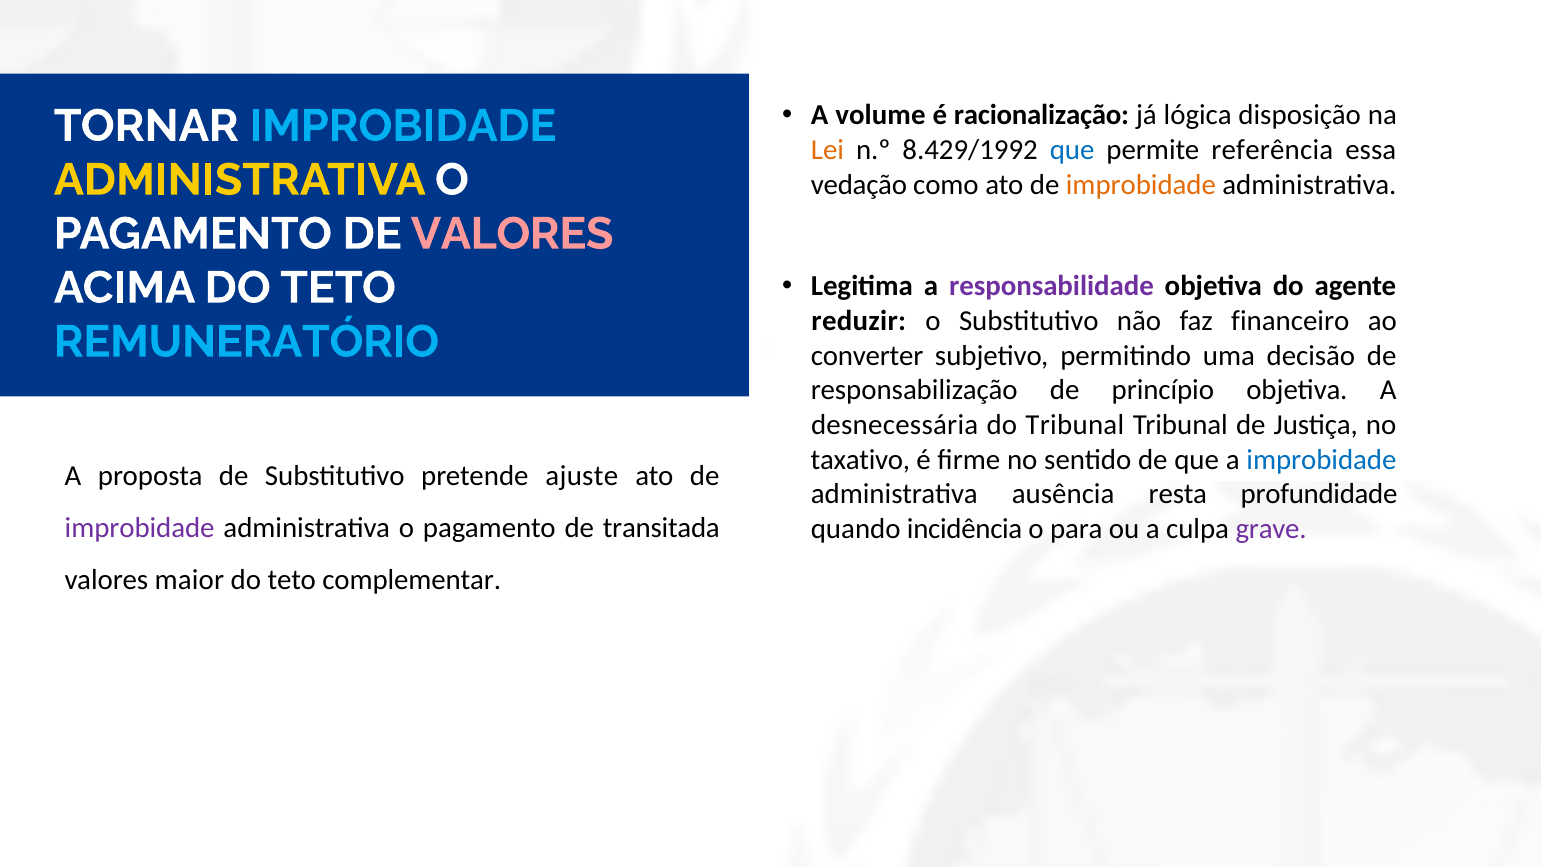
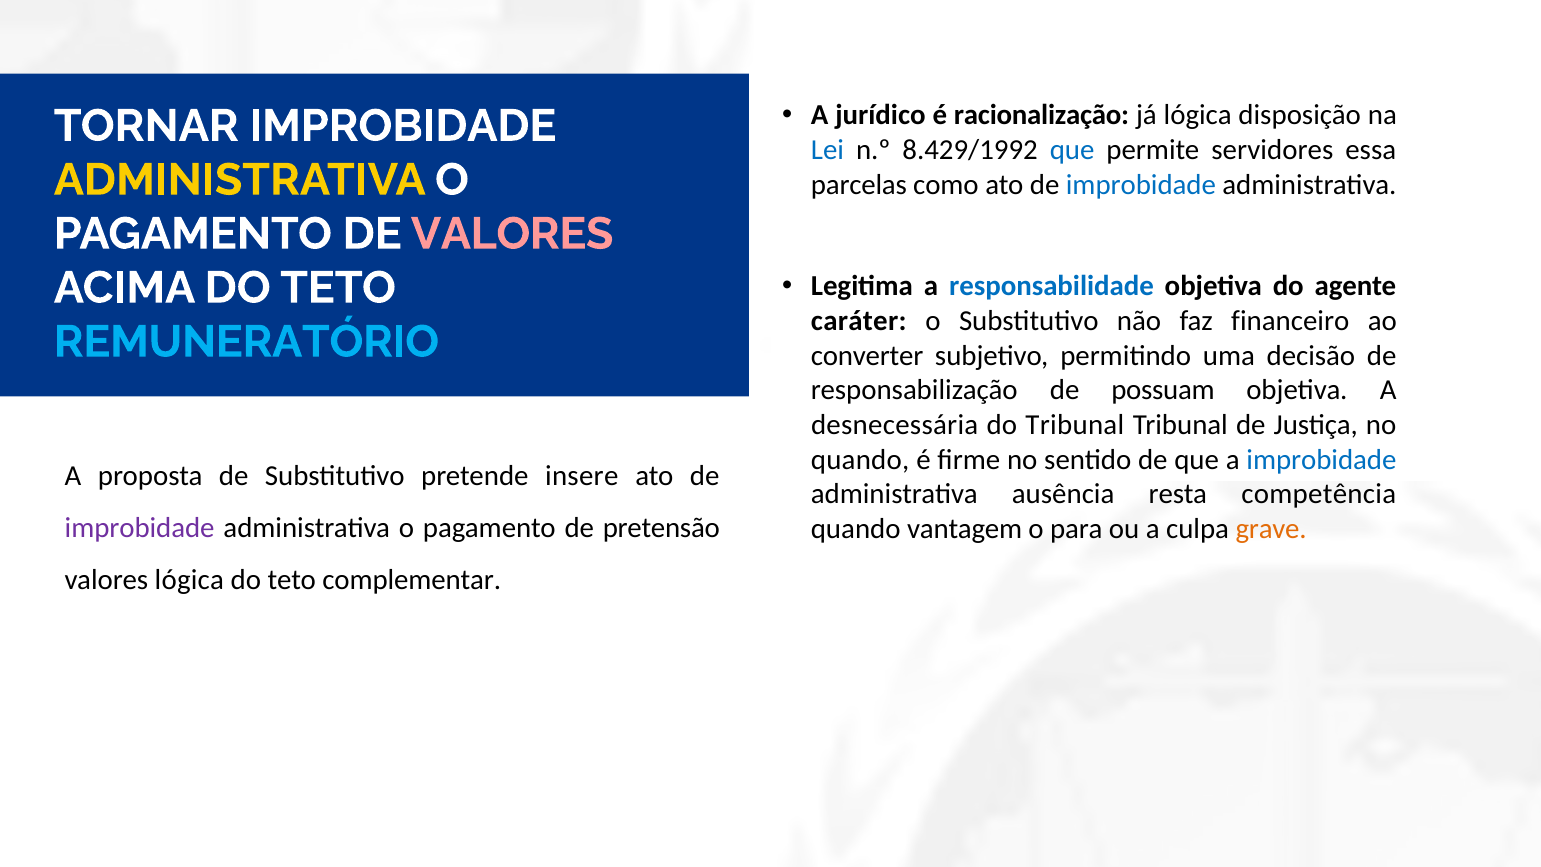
volume: volume -> jurídico (880, 115)
IMPROBIDADE colour: light blue -> white (403, 126)
Lei colour: orange -> blue (827, 150)
referência: referência -> servidores (1272, 150)
vedação: vedação -> parcelas (859, 185)
improbidade colour: orange -> blue (1141, 185)
responsabilidade colour: purple -> blue (1051, 286)
reduzir: reduzir -> caráter (859, 321)
princípio: princípio -> possuam (1163, 390)
taxativo: taxativo -> quando (860, 459)
ajuste: ajuste -> insere (582, 476)
profundidade: profundidade -> competência (1319, 494)
transitada: transitada -> pretensão (661, 528)
incidência: incidência -> vantagem (965, 529)
grave colour: purple -> orange (1271, 529)
valores maior: maior -> lógica (189, 580)
